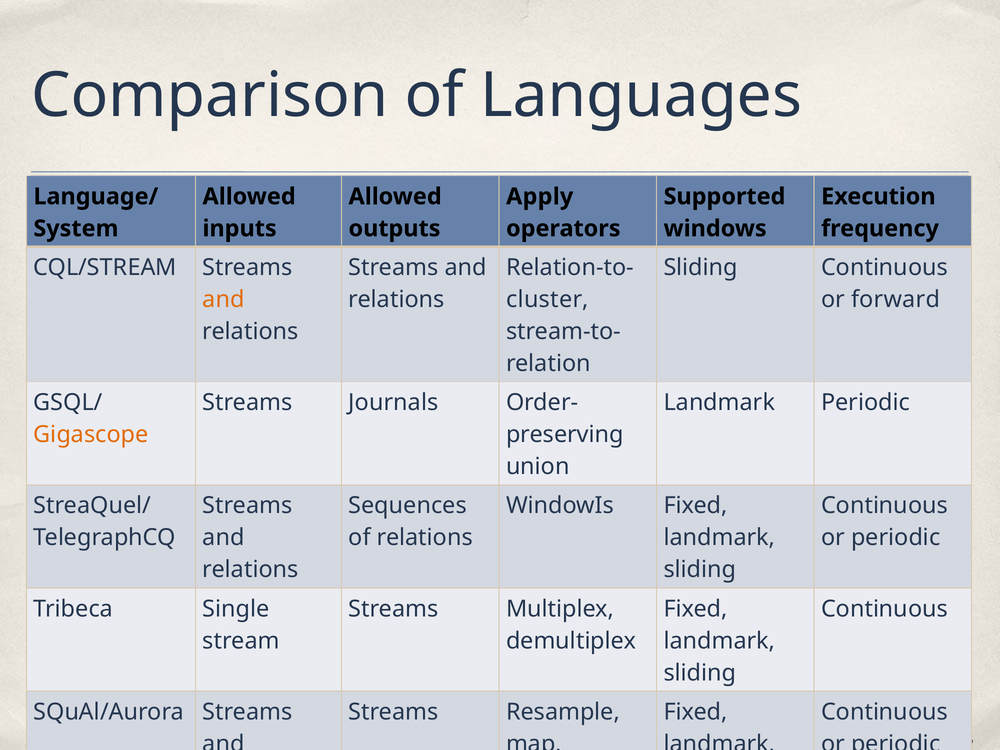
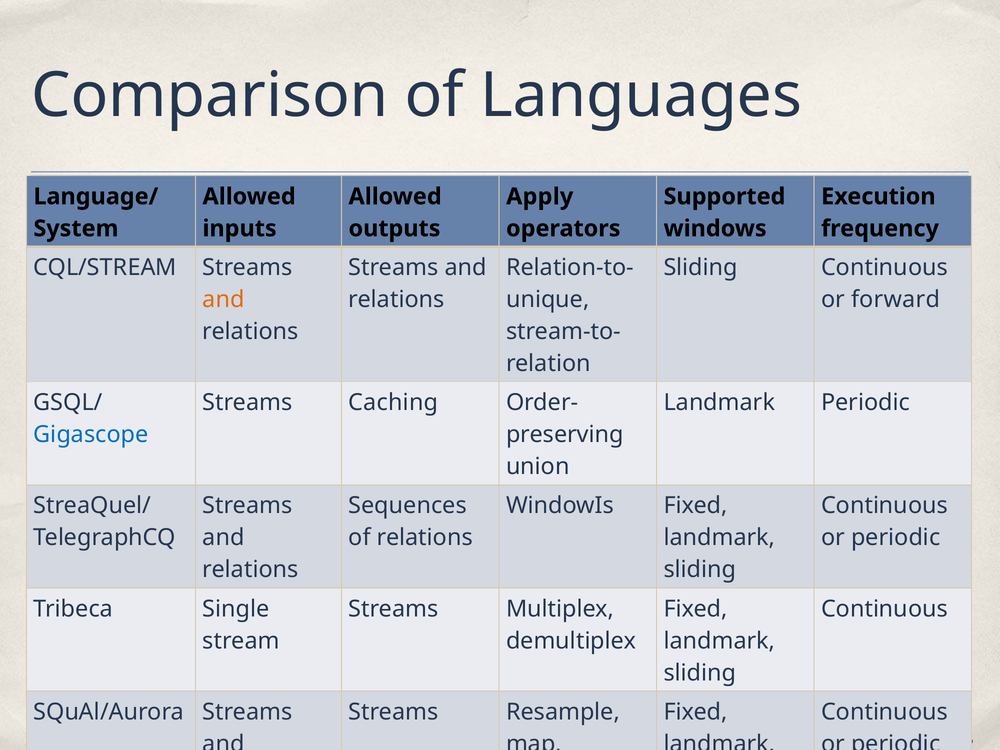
cluster: cluster -> unique (548, 300)
Journals: Journals -> Caching (393, 403)
Gigascope colour: orange -> blue (91, 435)
